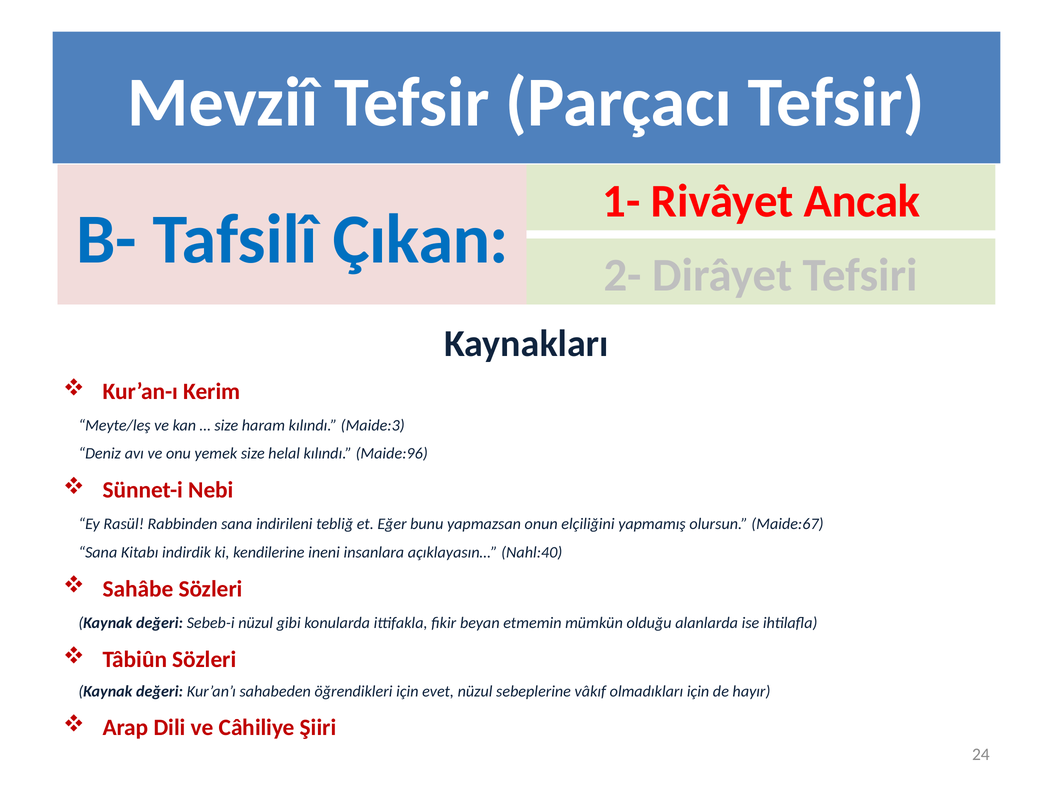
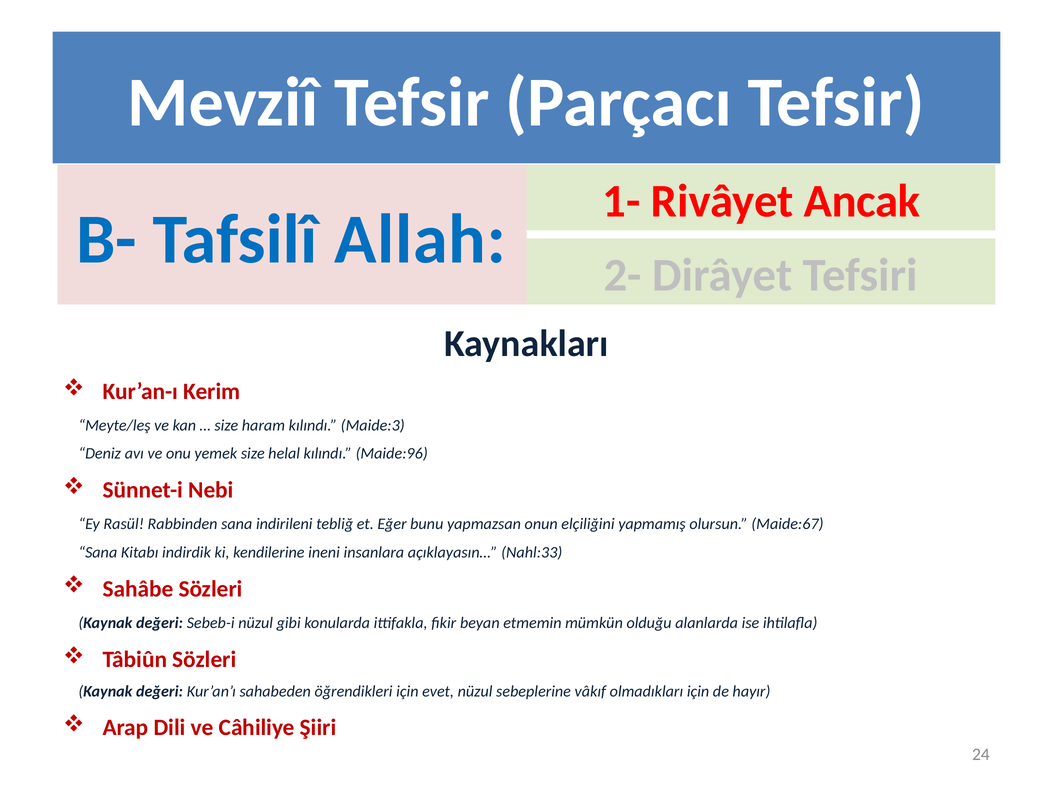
Çıkan: Çıkan -> Allah (420, 239)
Nahl:40: Nahl:40 -> Nahl:33 (532, 552)
